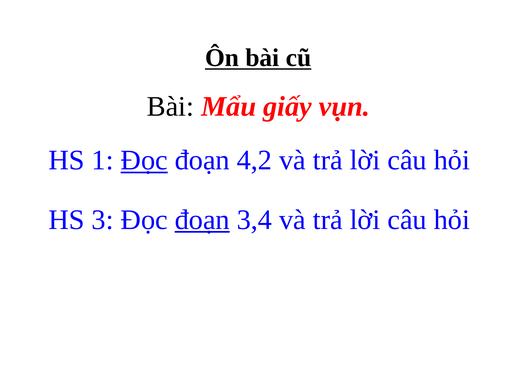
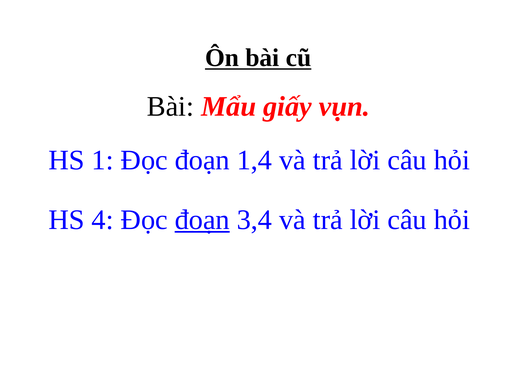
Đọc underline: present -> none (144, 160)
4,2: 4,2 -> 1,4 (254, 160)
3: 3 -> 4 (103, 220)
